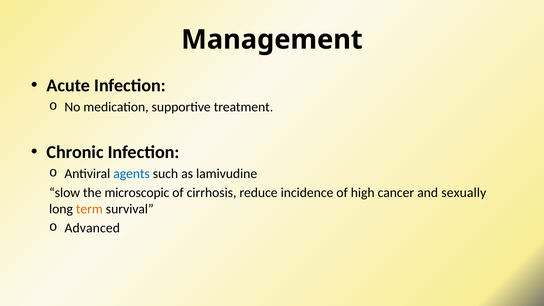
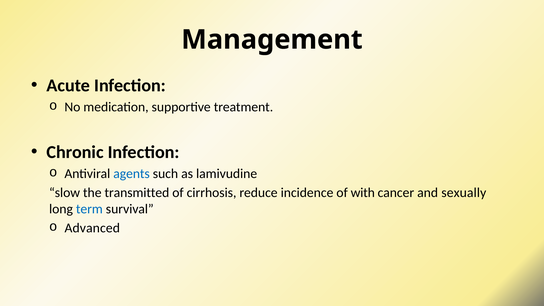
microscopic: microscopic -> transmitted (137, 193)
high: high -> with (363, 193)
term colour: orange -> blue (89, 209)
